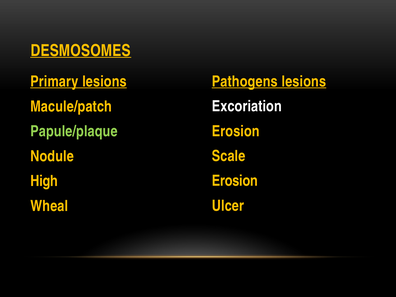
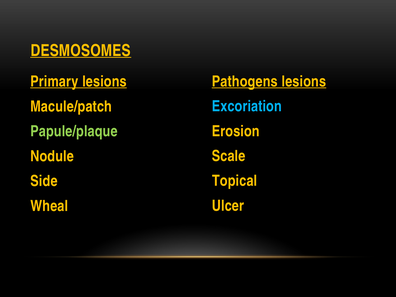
Excoriation colour: white -> light blue (247, 106)
Erosion: Erosion -> Topical (235, 181)
High: High -> Side (44, 181)
